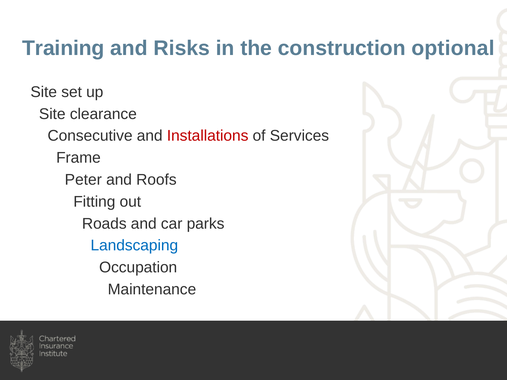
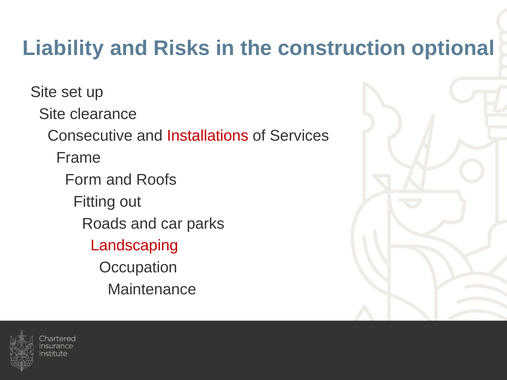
Training: Training -> Liability (63, 48)
Peter: Peter -> Form (83, 180)
Landscaping colour: blue -> red (134, 246)
